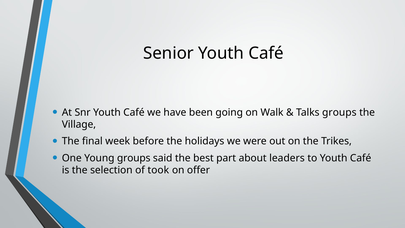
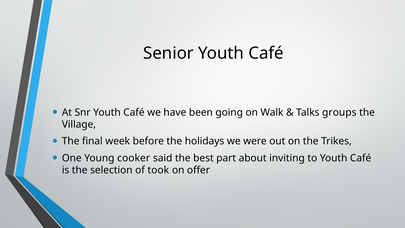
Young groups: groups -> cooker (134, 158)
leaders: leaders -> inviting (287, 158)
